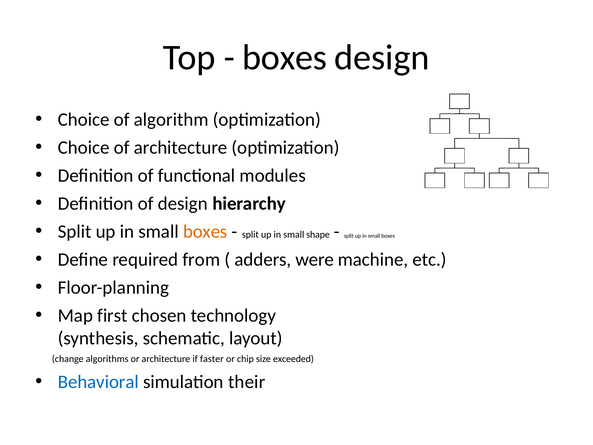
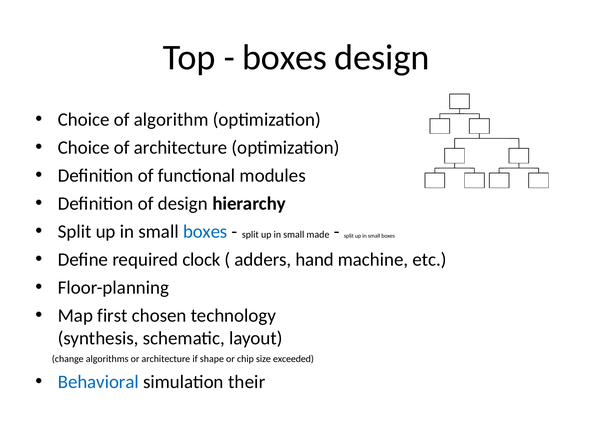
boxes colour: orange -> blue (205, 231)
shape: shape -> made (318, 234)
from: from -> clock (201, 259)
were: were -> hand (315, 259)
faster: faster -> shape (212, 359)
